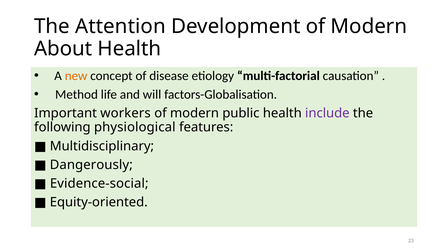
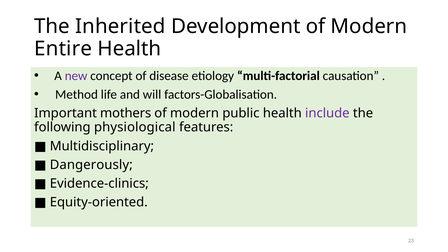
Attention: Attention -> Inherited (120, 27)
About: About -> Entire (63, 49)
new colour: orange -> purple (76, 76)
workers: workers -> mothers (126, 113)
Evidence-social: Evidence-social -> Evidence-clinics (99, 184)
